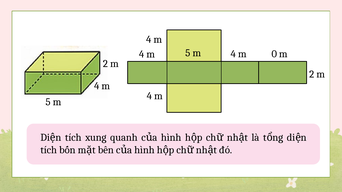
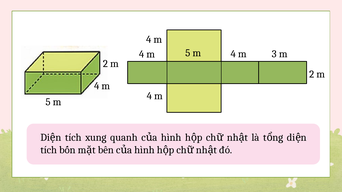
0: 0 -> 3 (274, 54)
